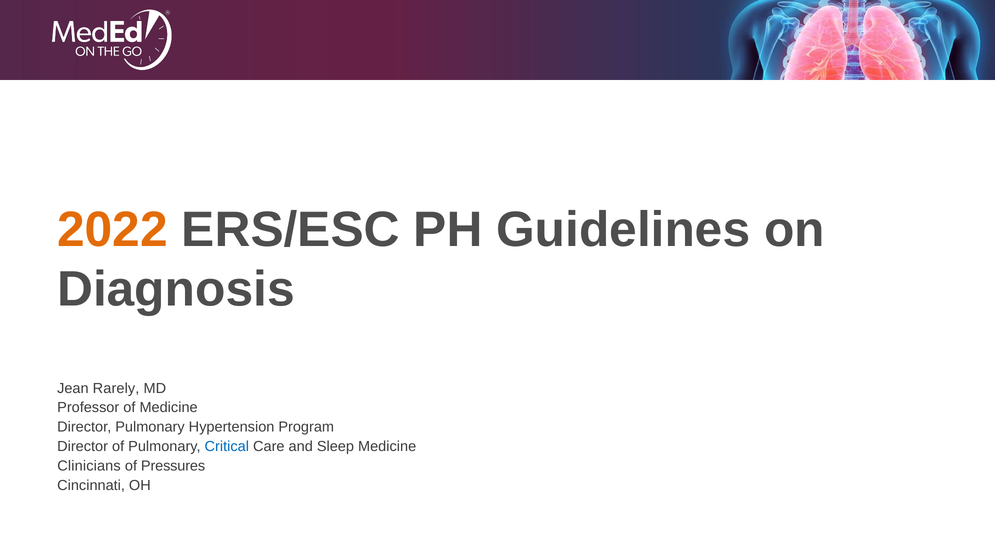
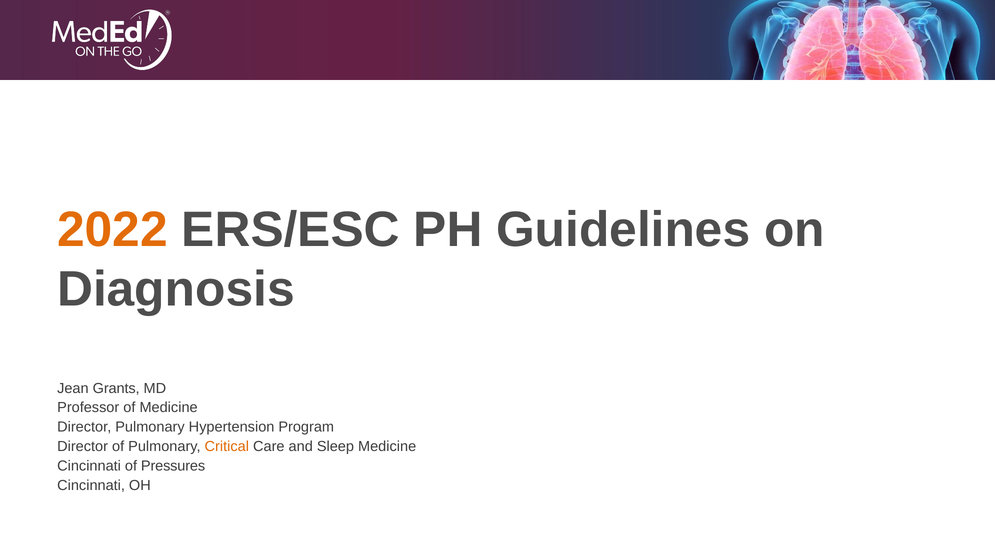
Rarely: Rarely -> Grants (116, 388)
Critical colour: blue -> orange (227, 446)
Clinicians: Clinicians -> Cincinnati (89, 466)
